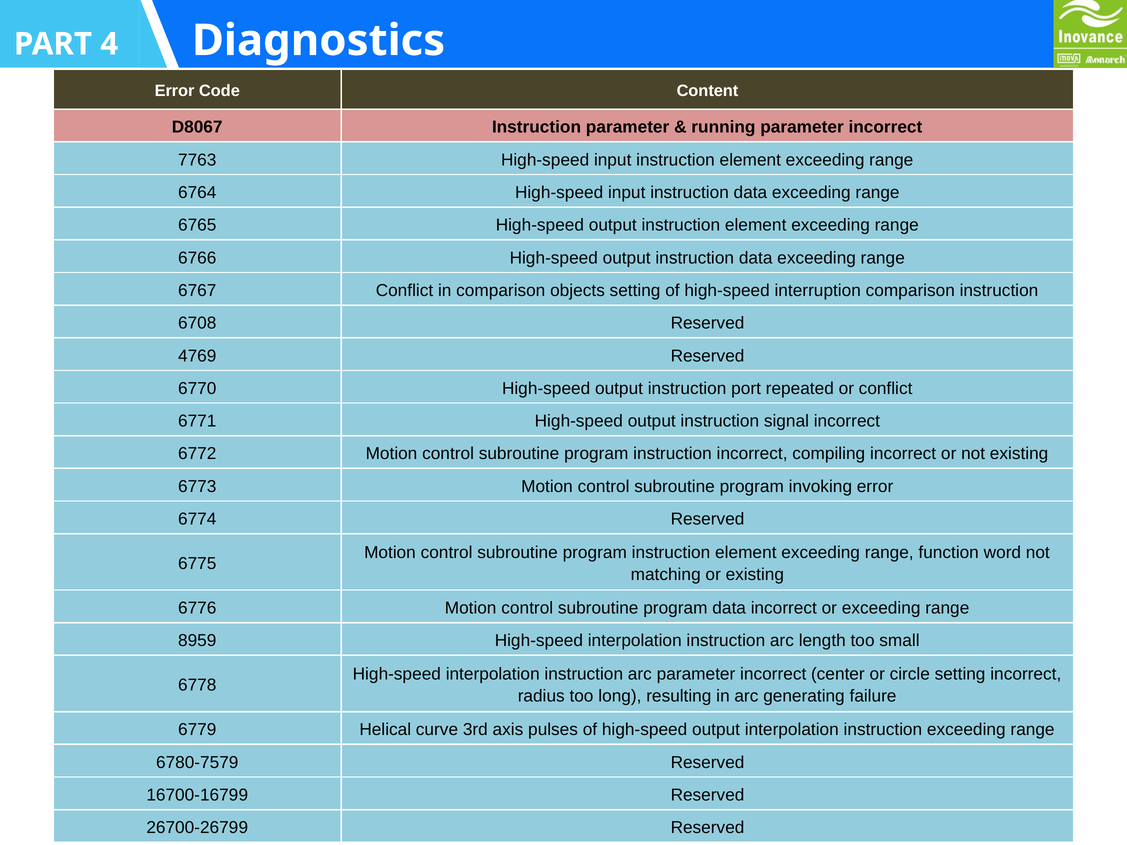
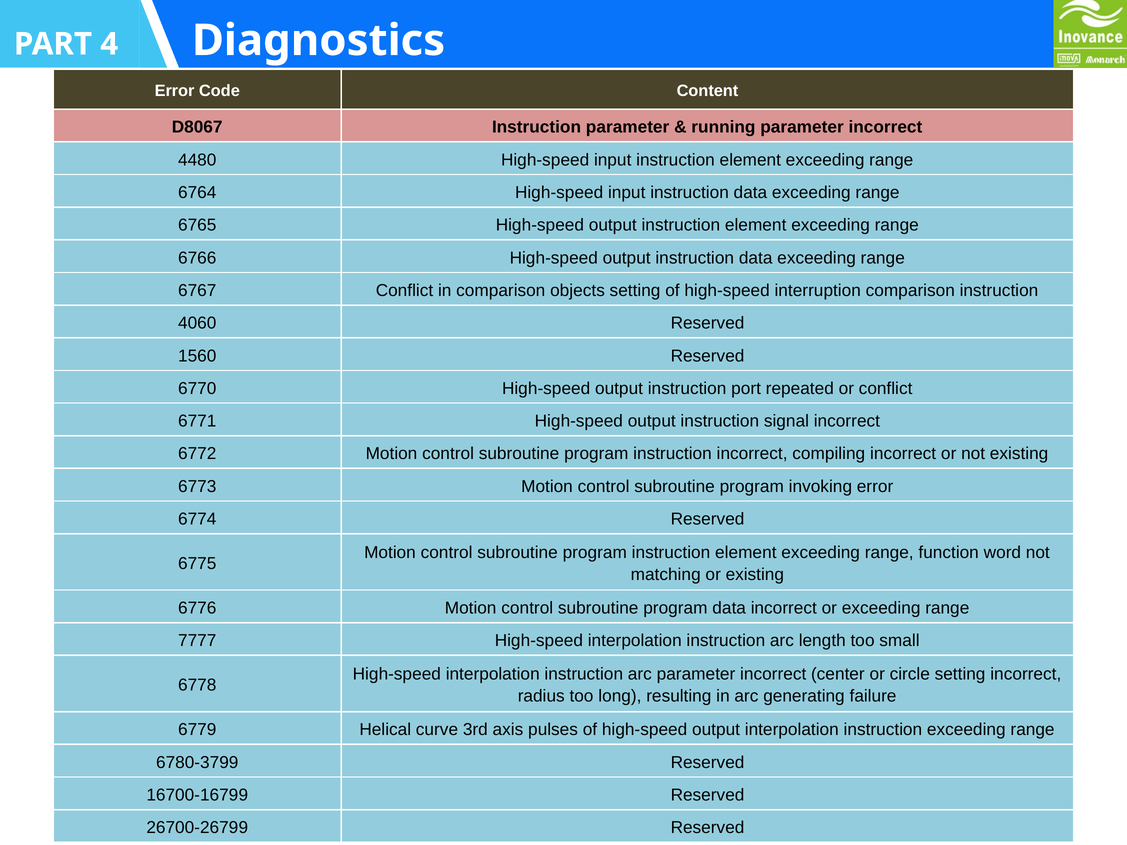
7763: 7763 -> 4480 (197, 160)
6708: 6708 -> 4060 (197, 323)
4769: 4769 -> 1560 (197, 356)
8959: 8959 -> 7777 (197, 641)
6780-7579: 6780-7579 -> 6780-3799 (197, 763)
